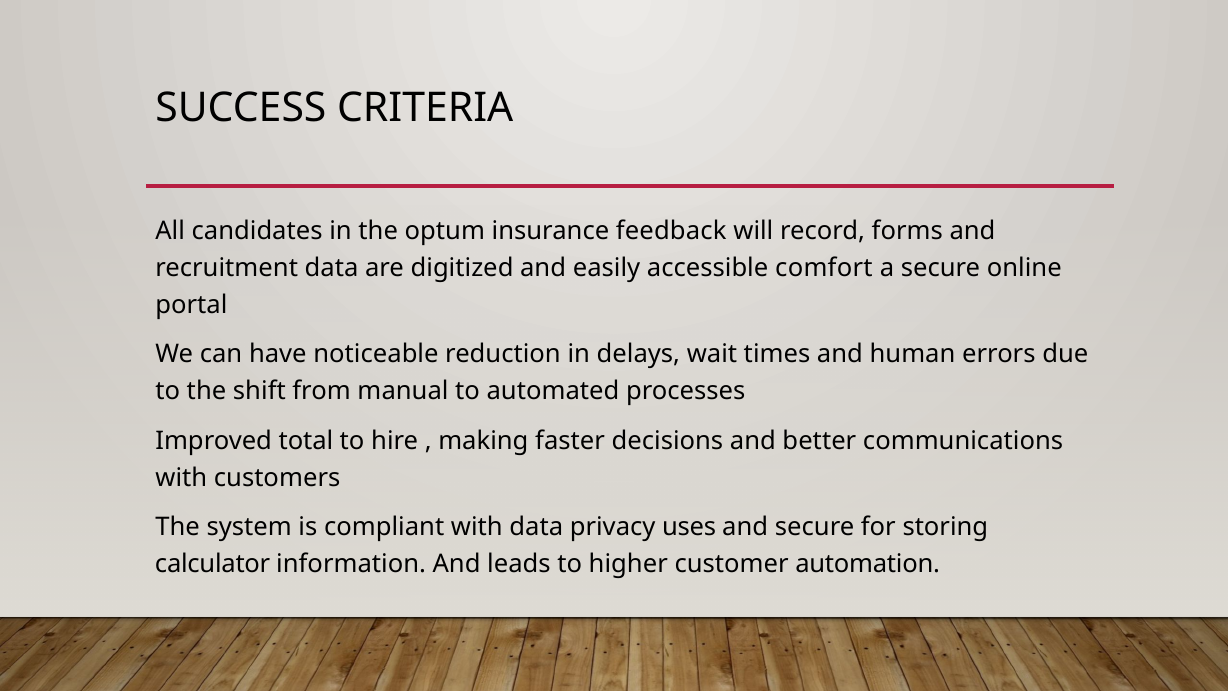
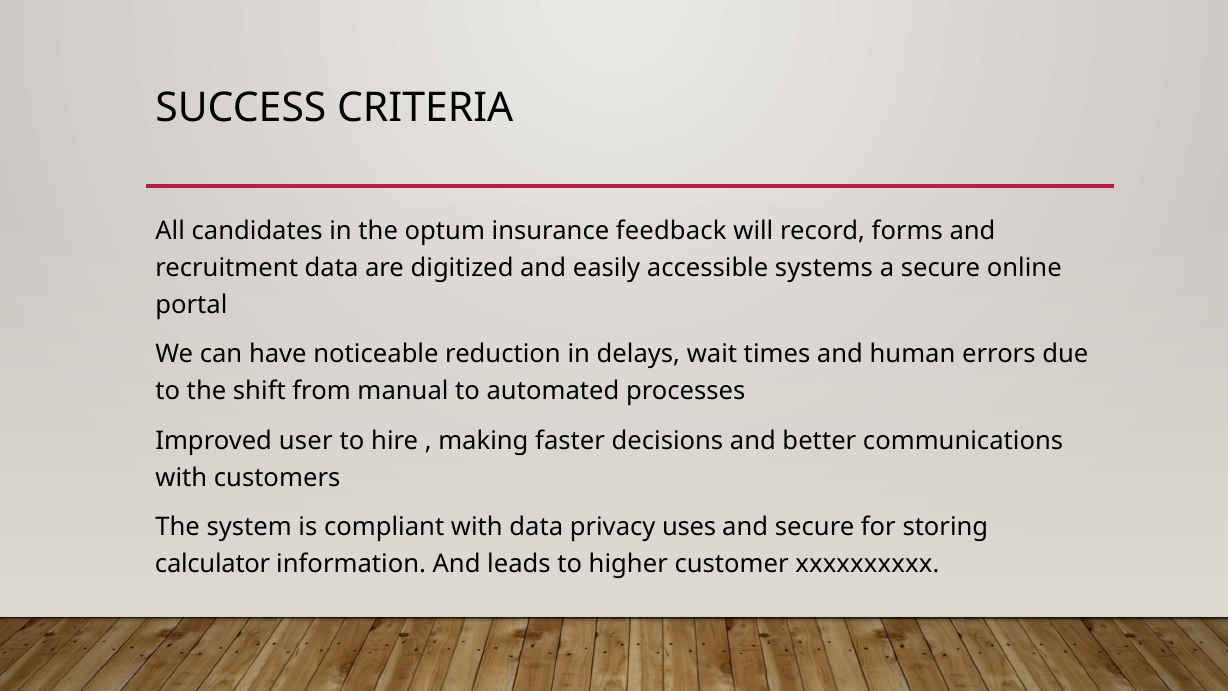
comfort: comfort -> systems (824, 268)
total: total -> user (306, 441)
automation: automation -> xxxxxxxxxx (867, 564)
